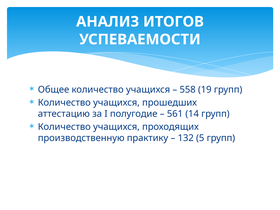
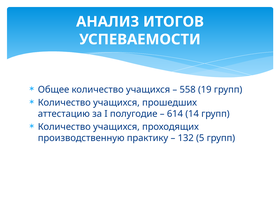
561: 561 -> 614 (175, 114)
